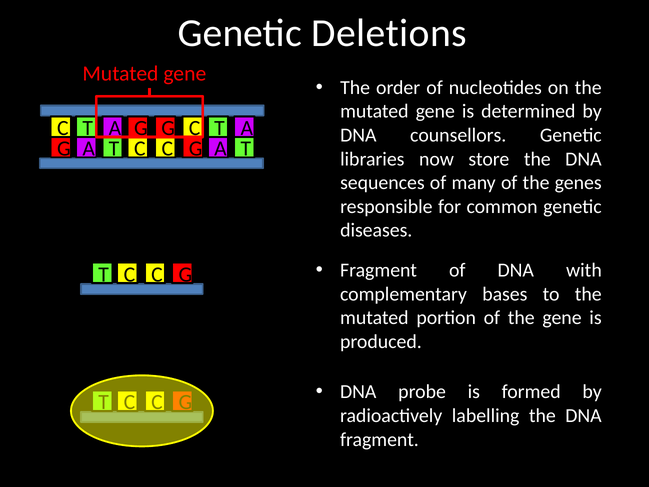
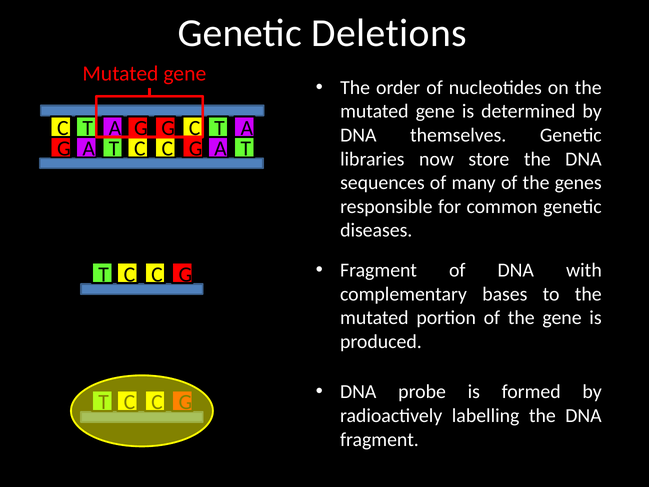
counsellors: counsellors -> themselves (458, 135)
